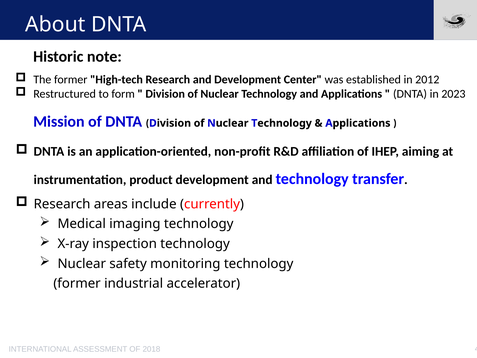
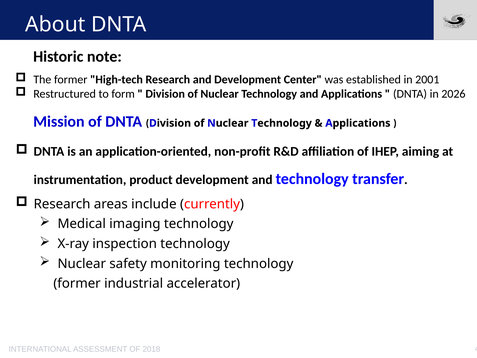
2012: 2012 -> 2001 (427, 80)
2023: 2023 -> 2026 (453, 94)
